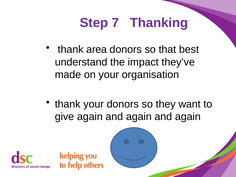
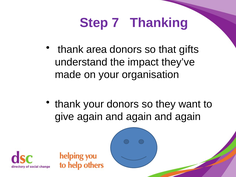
best: best -> gifts (189, 50)
